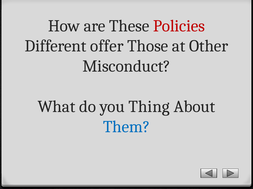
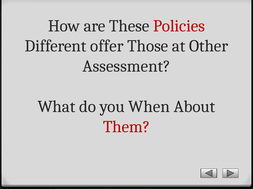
Misconduct: Misconduct -> Assessment (126, 66)
Thing: Thing -> When (149, 107)
Them colour: blue -> red (126, 127)
